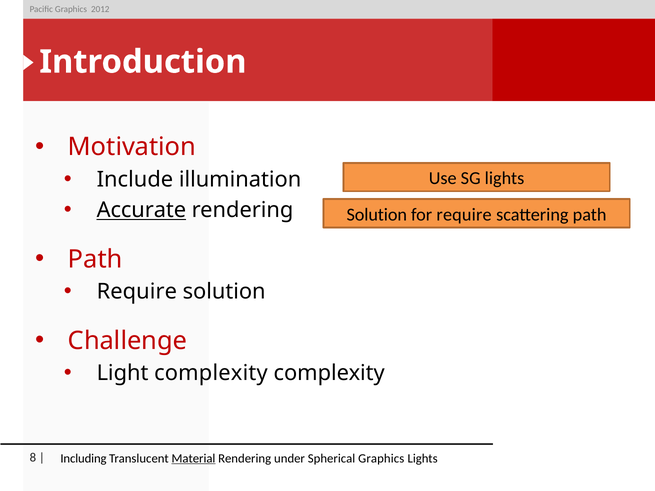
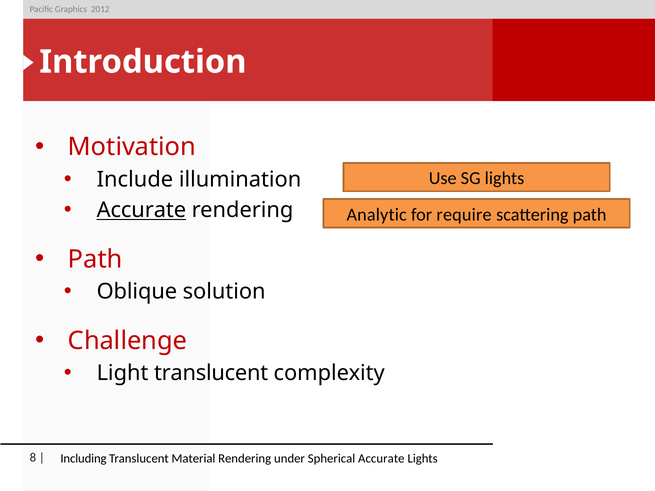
Solution: Solution -> Analytic (377, 215)
Require: Require -> Oblique (137, 292)
Light complexity: complexity -> translucent (211, 373)
Material underline: present -> none (193, 459)
Spherical Graphics: Graphics -> Accurate (381, 459)
